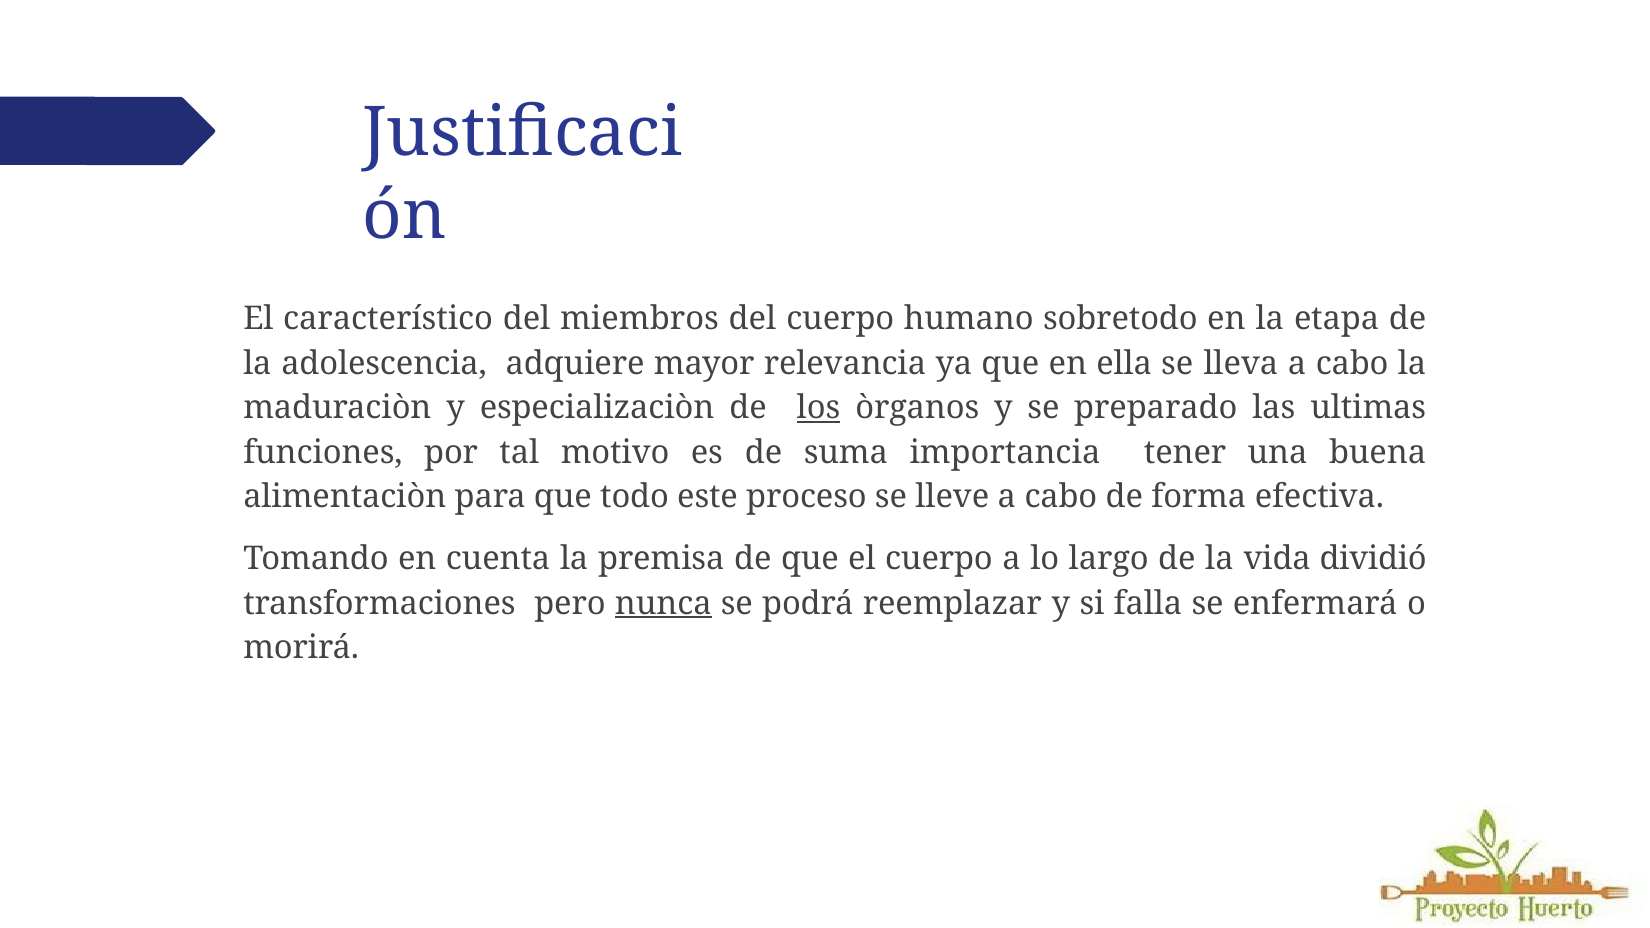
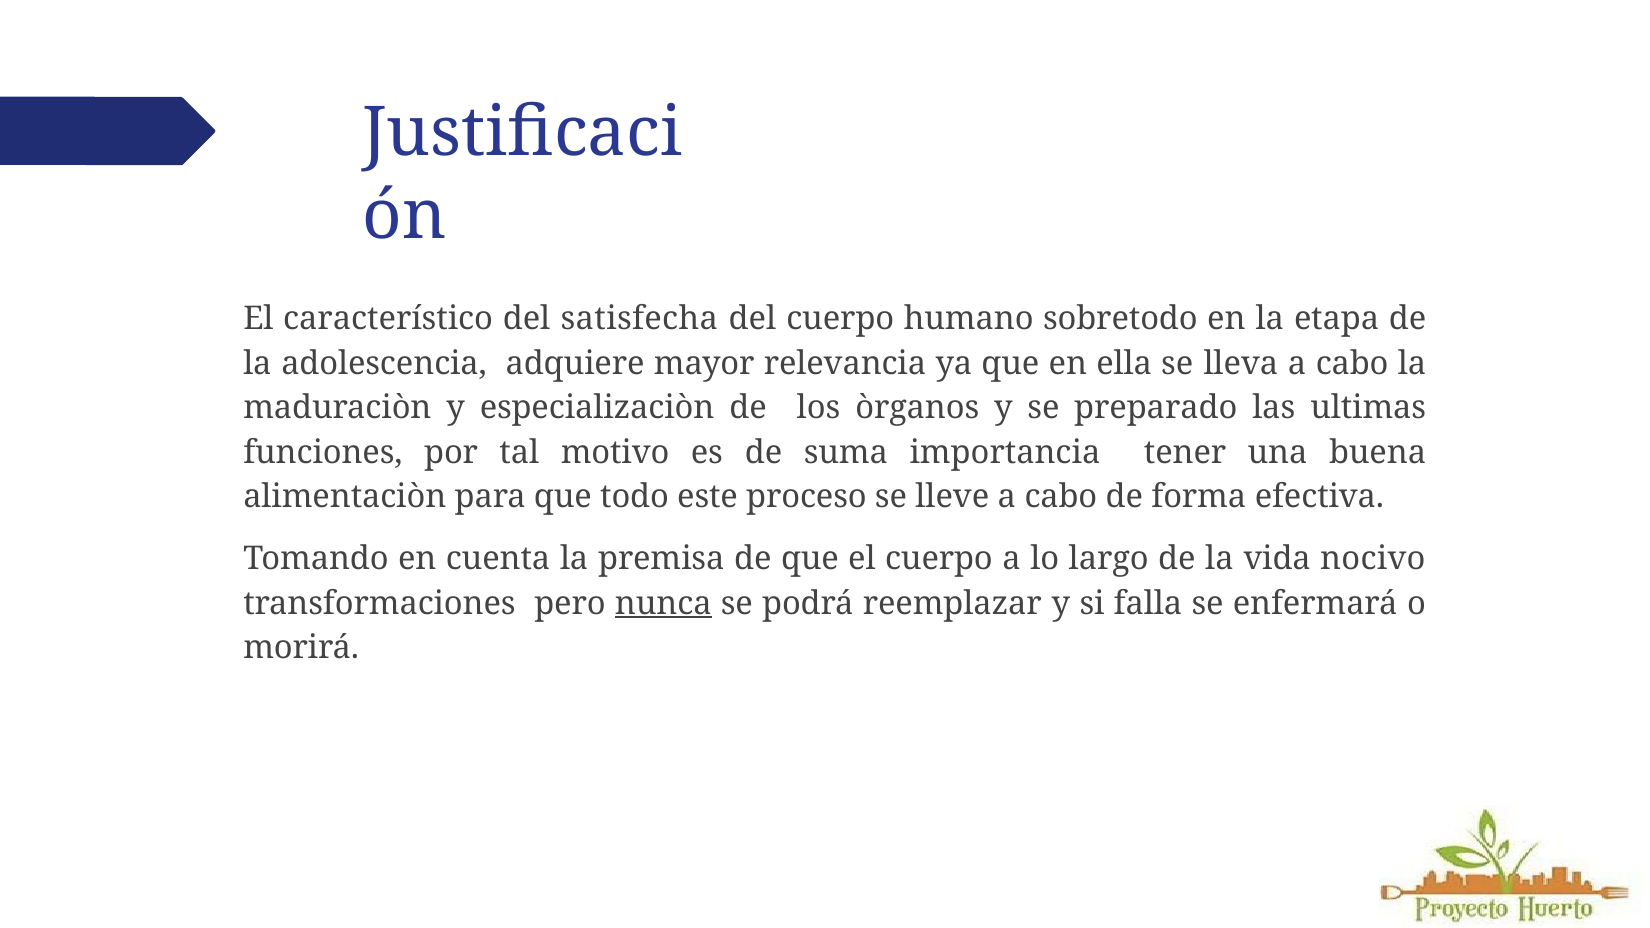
miembros: miembros -> satisfecha (639, 319)
los underline: present -> none (818, 408)
dividió: dividió -> nocivo (1373, 559)
